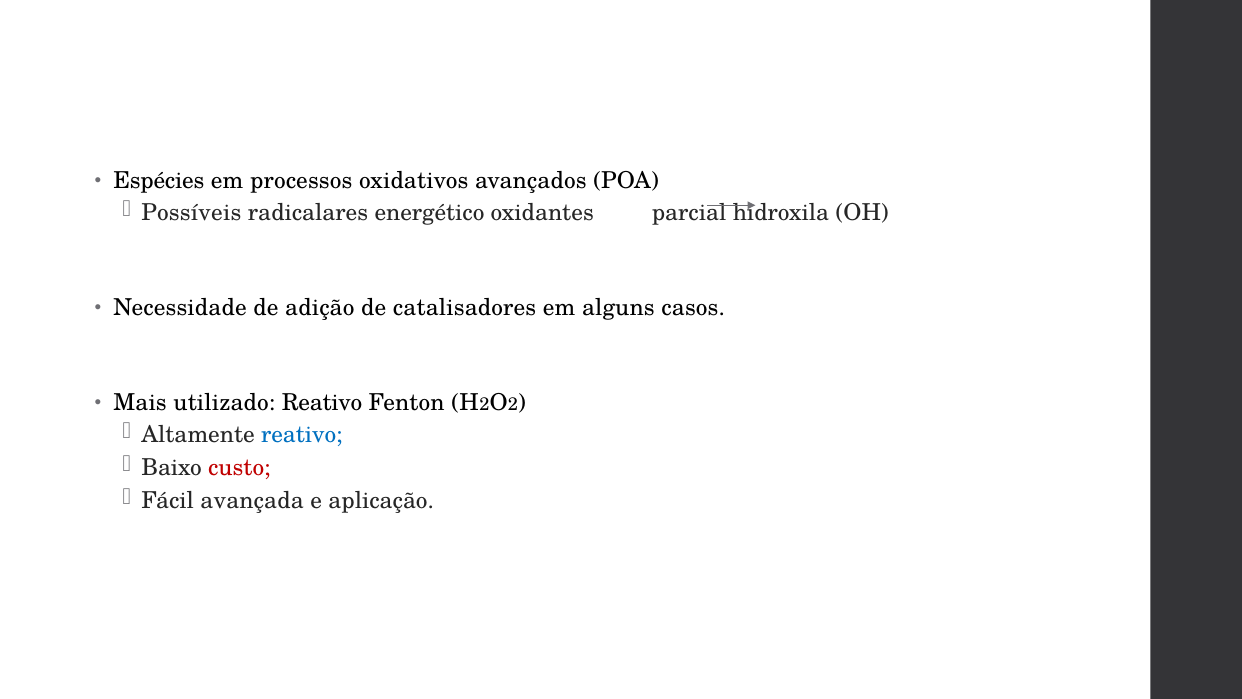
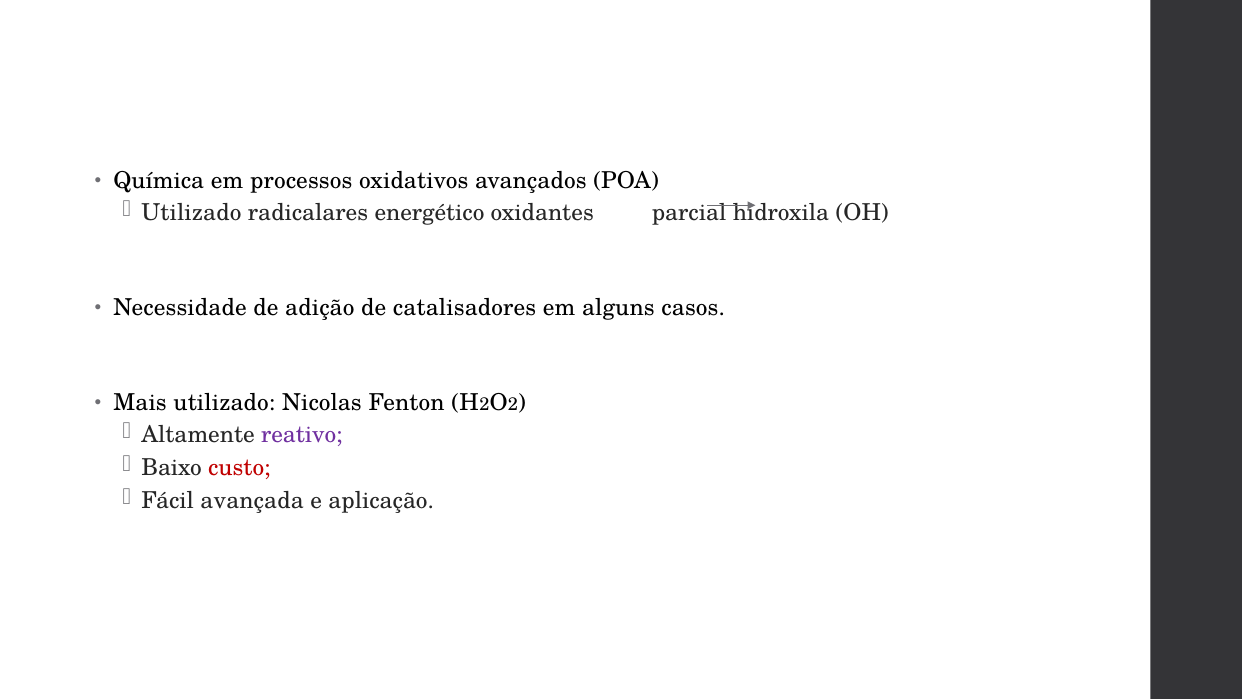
Espécies: Espécies -> Química (159, 180)
Possíveis: Possíveis -> Utilizado (191, 212)
utilizado Reativo: Reativo -> Nicolas (322, 402)
reativo colour: blue -> purple (302, 434)
